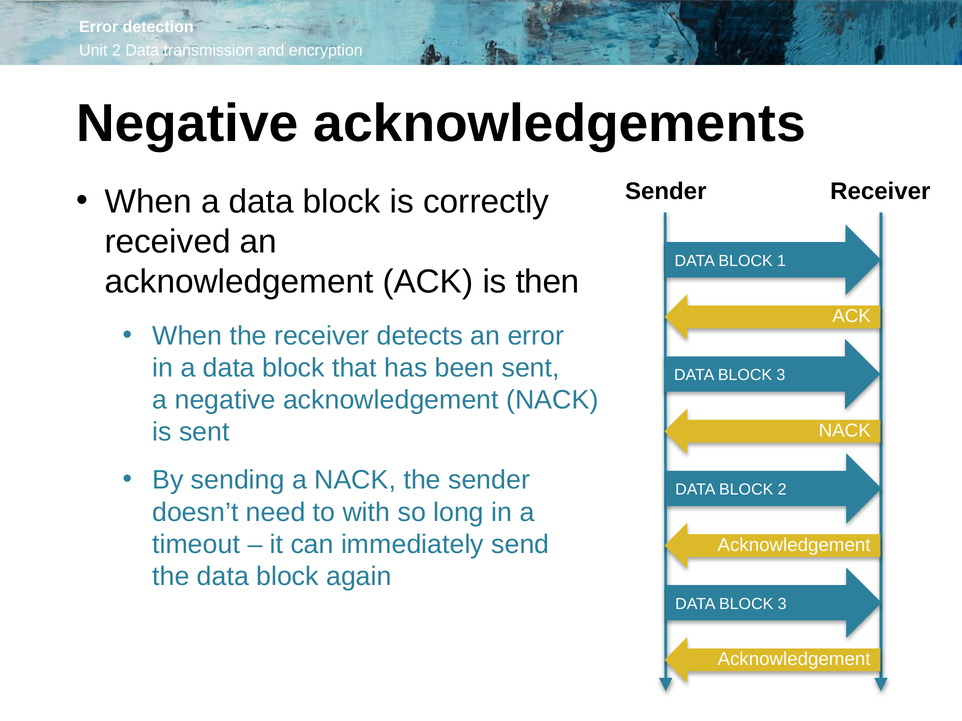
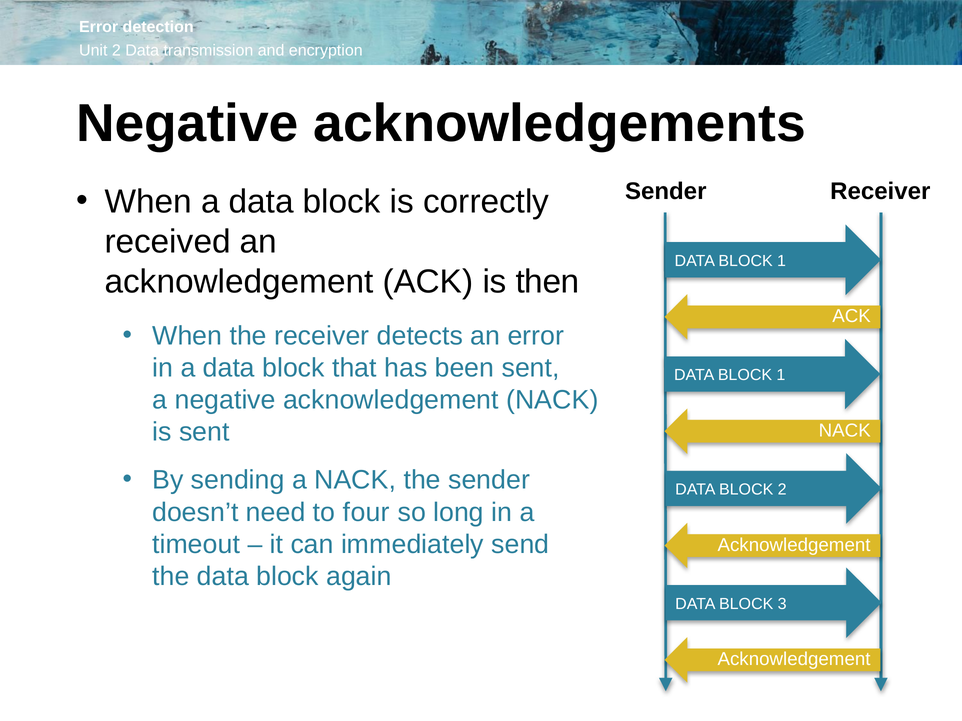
3: 3 -> 1 (781, 375)
with: with -> four (366, 513)
